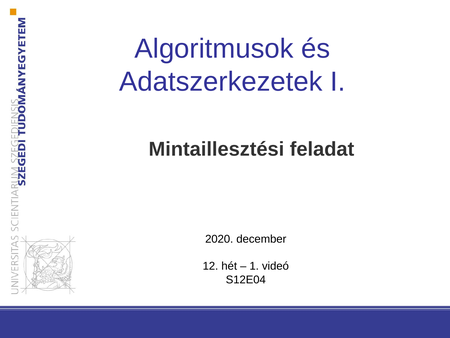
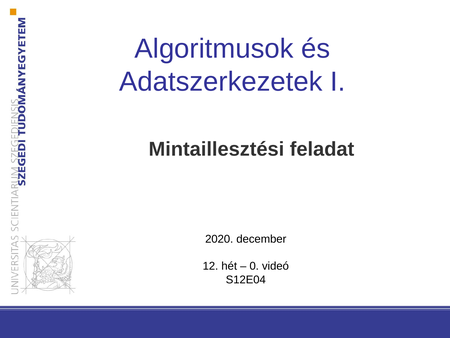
1: 1 -> 0 (254, 266)
